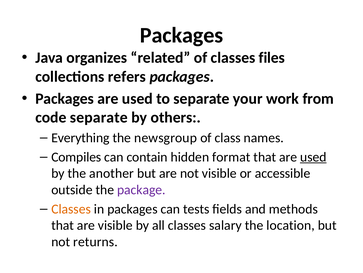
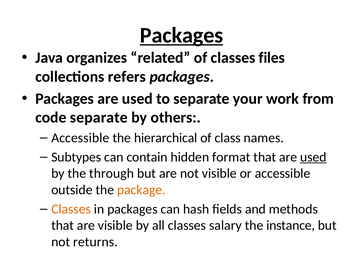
Packages underline: none -> present (182, 35)
Everything: Everything -> Accessible (80, 137)
newsgroup: newsgroup -> hierarchical (166, 137)
Compiles: Compiles -> Subtypes (76, 157)
another: another -> through (112, 173)
package colour: purple -> orange (141, 189)
tests: tests -> hash (196, 208)
location: location -> instance (291, 225)
